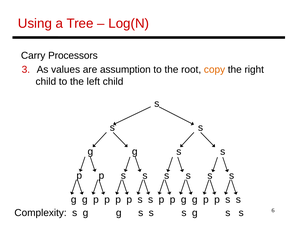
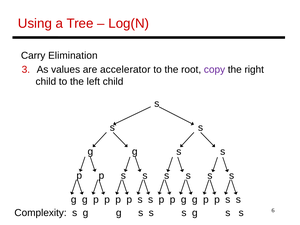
Processors: Processors -> Elimination (73, 56)
assumption: assumption -> accelerator (125, 70)
copy colour: orange -> purple (215, 70)
